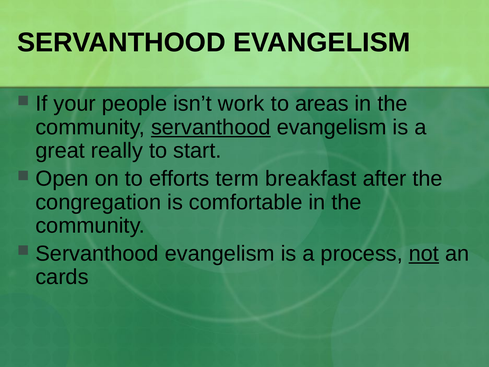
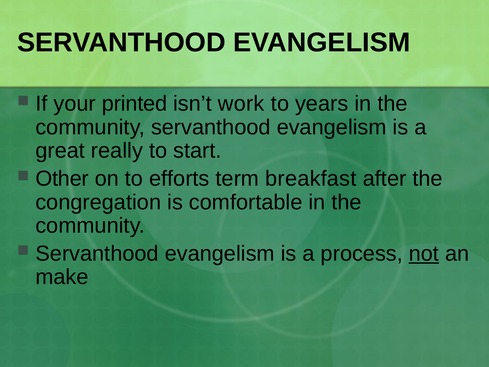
people: people -> printed (135, 104)
areas: areas -> years (322, 104)
servanthood underline: present -> none (211, 127)
Open: Open -> Other (62, 179)
cards: cards -> make (62, 277)
